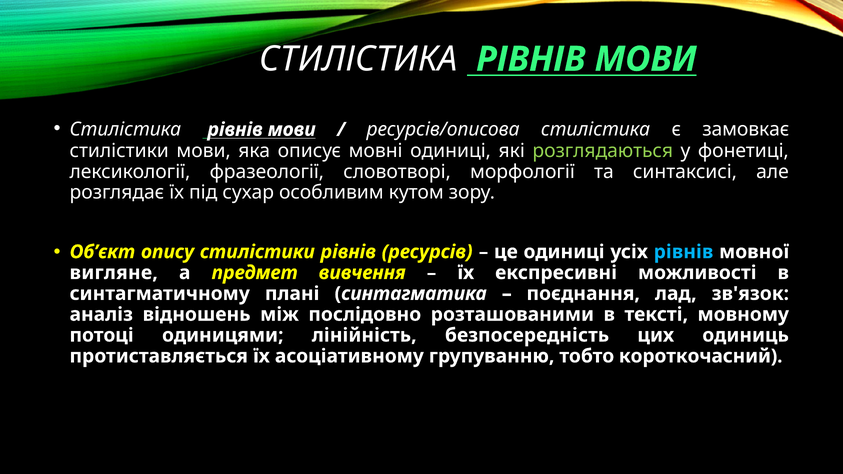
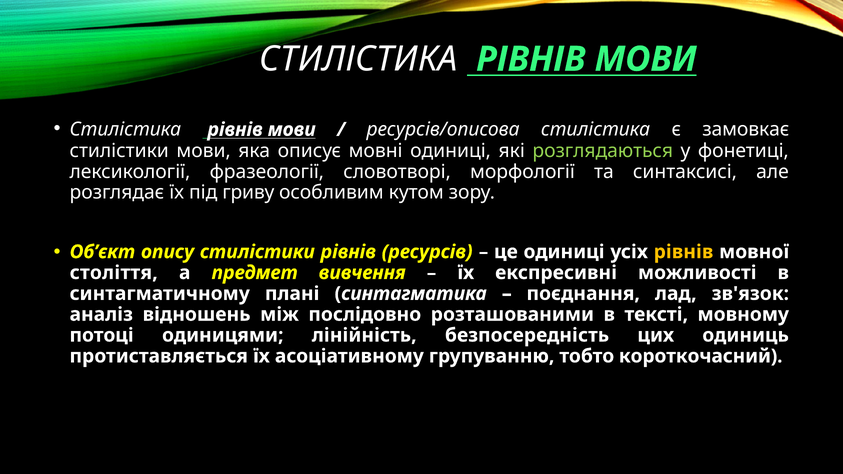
сухар: сухар -> гриву (248, 193)
рівнів colour: light blue -> yellow (683, 252)
вигляне: вигляне -> століття (114, 273)
